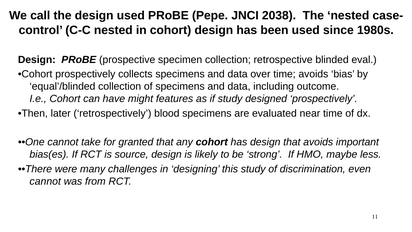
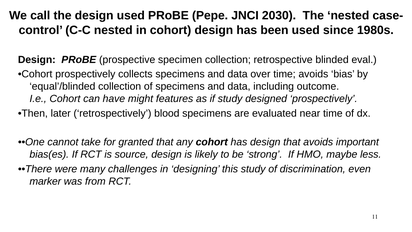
2038: 2038 -> 2030 (279, 16)
cannot: cannot -> marker (45, 181)
